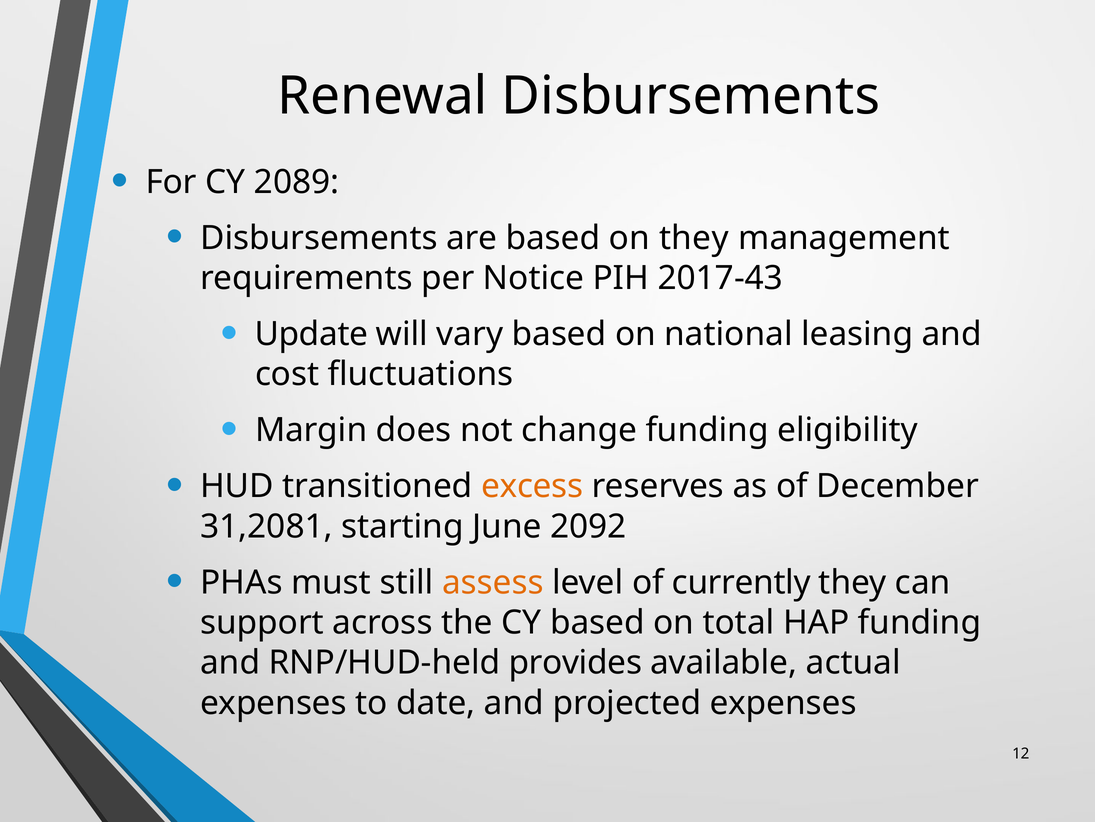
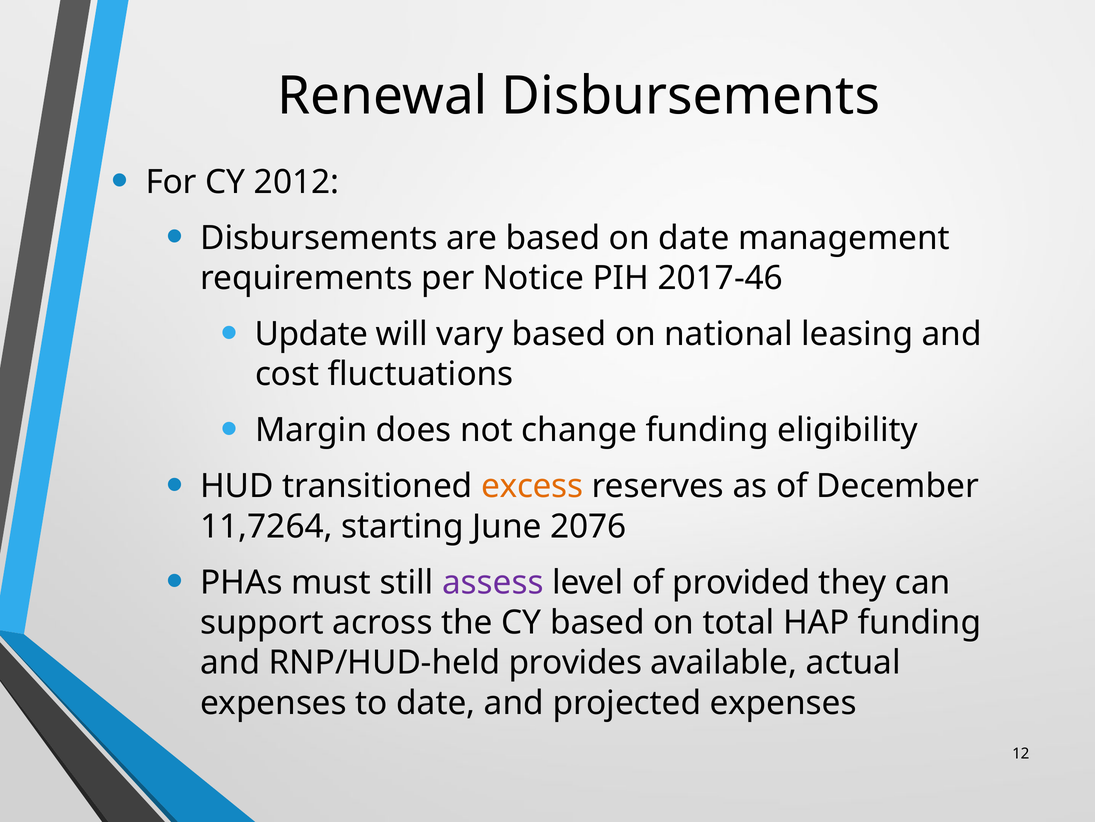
2089: 2089 -> 2012 (297, 182)
on they: they -> date (694, 238)
2017-43: 2017-43 -> 2017-46 (720, 278)
31,2081: 31,2081 -> 11,7264 (267, 526)
2092: 2092 -> 2076 (588, 526)
assess colour: orange -> purple (493, 582)
currently: currently -> provided (741, 582)
